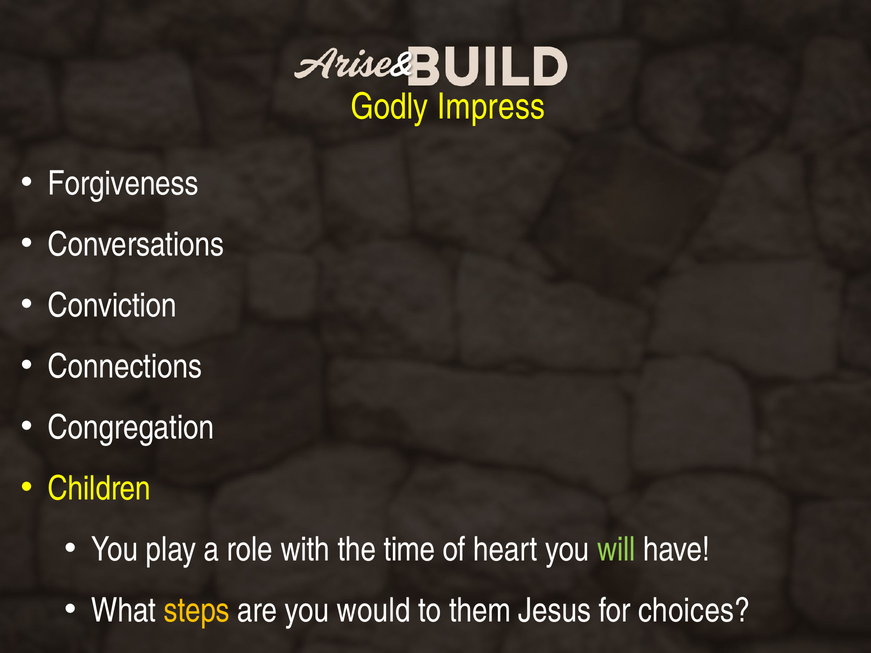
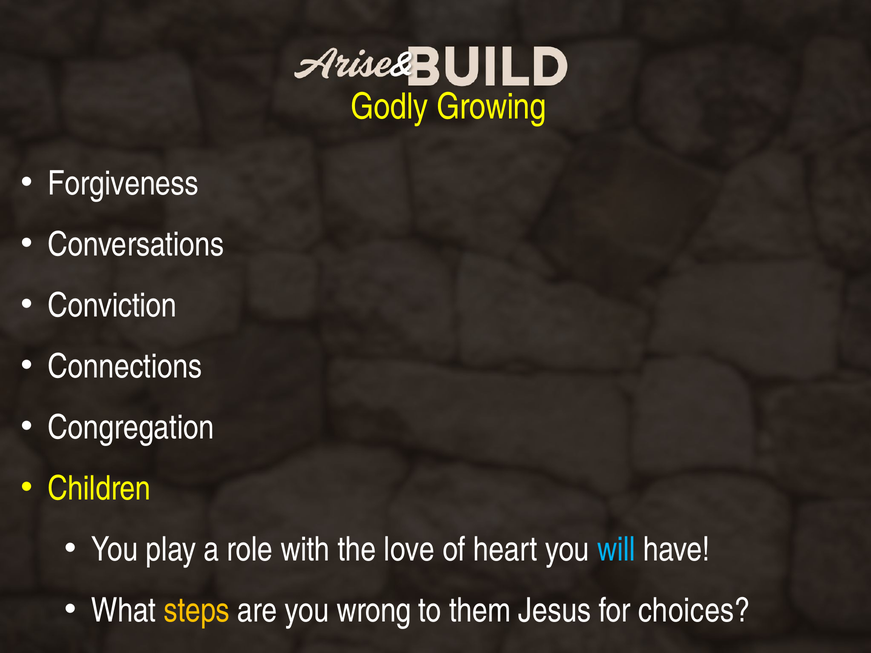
Impress: Impress -> Growing (492, 107)
time: time -> love (409, 550)
will colour: light green -> light blue (616, 550)
would: would -> wrong (374, 611)
